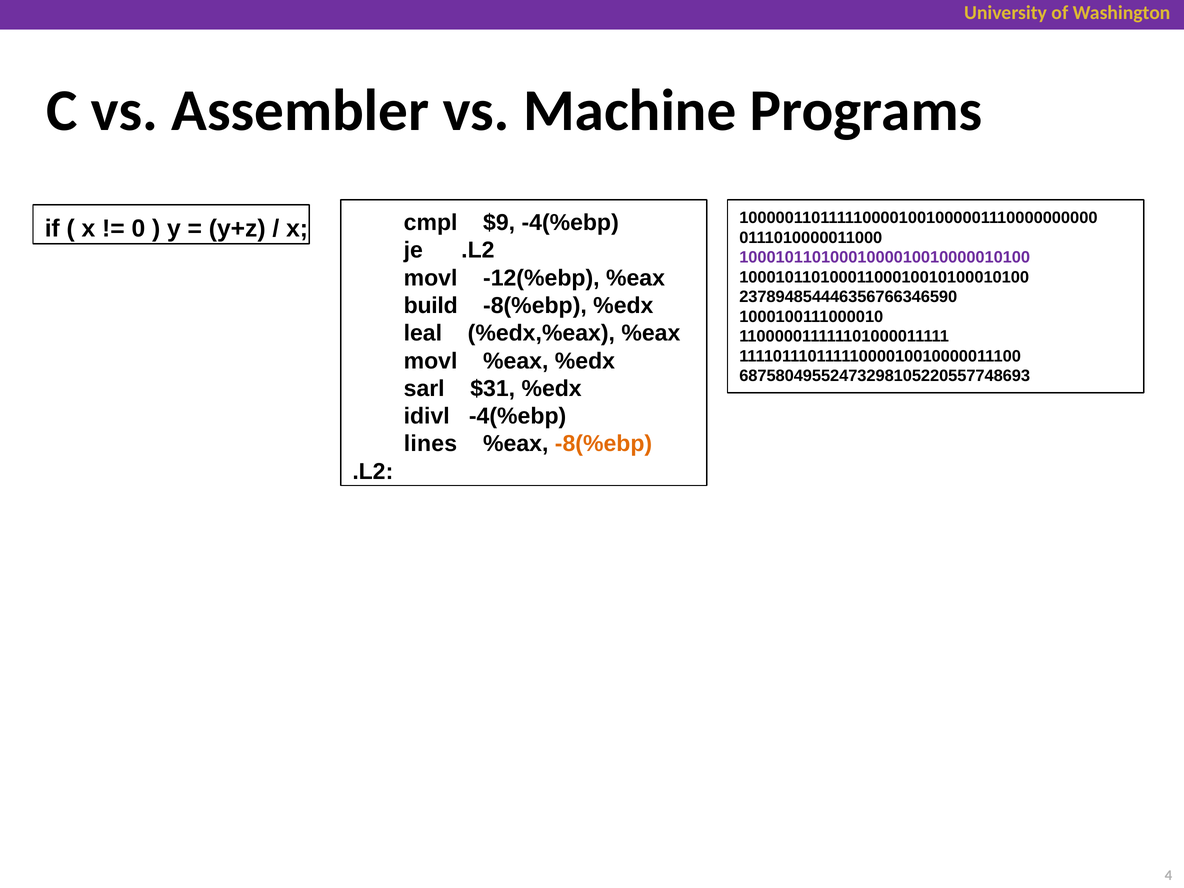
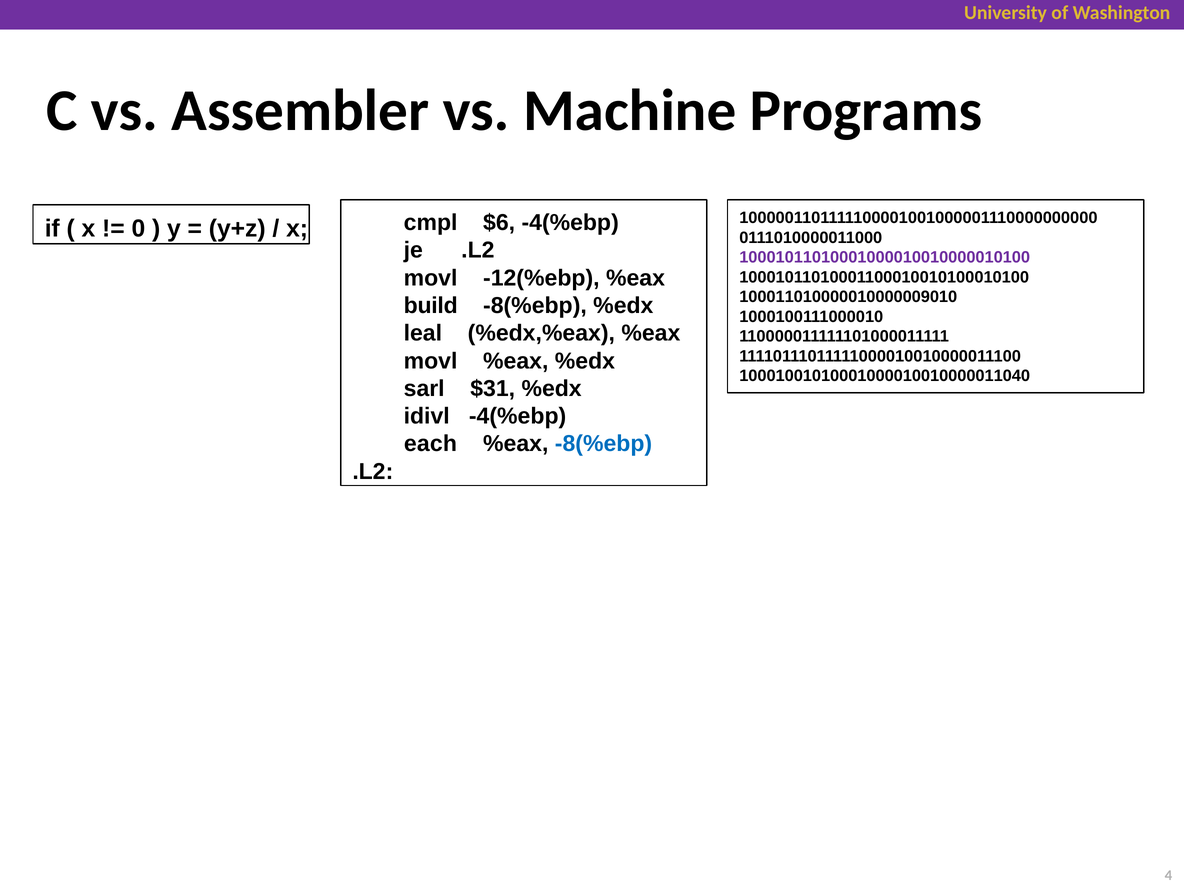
$9: $9 -> $6 (499, 223)
237894854446356766346590: 237894854446356766346590 -> 100011010000010000009010 (848, 297)
68758049552473298105220557748693: 68758049552473298105220557748693 -> 10001001010001000010010000011040 (885, 376)
lines: lines -> each (430, 444)
-8(%ebp colour: orange -> blue (603, 444)
